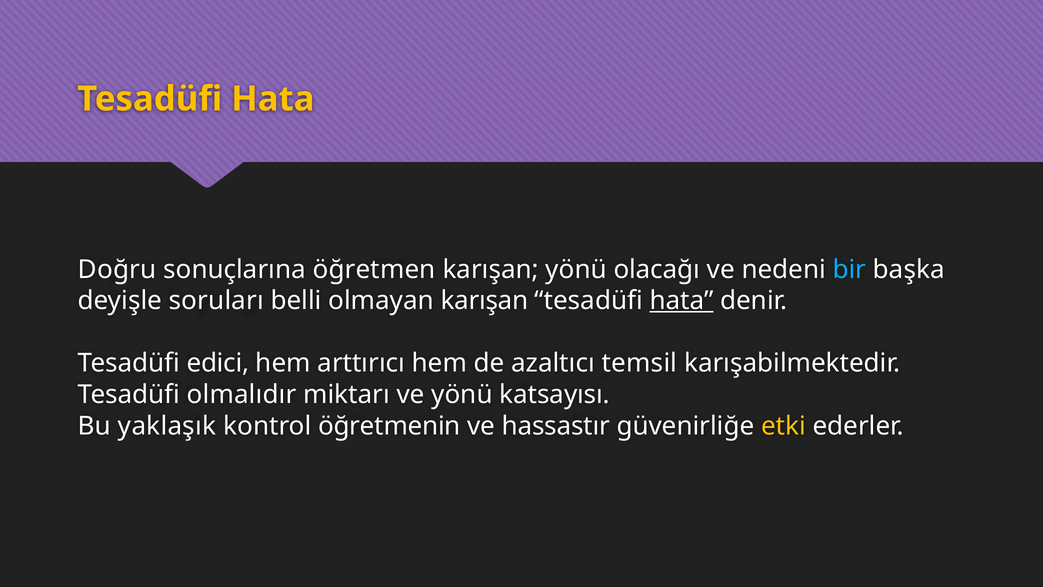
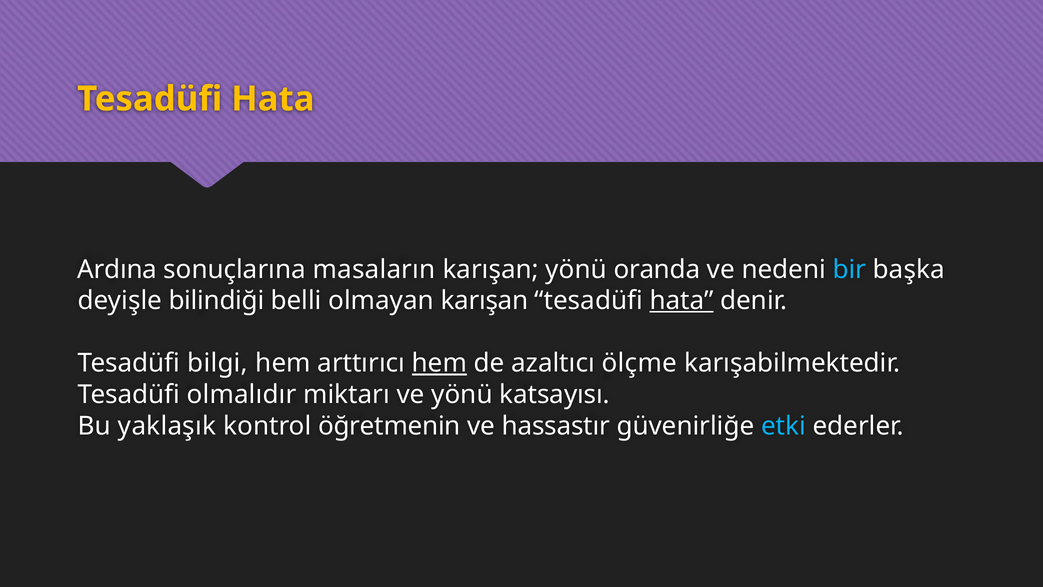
Doğru: Doğru -> Ardına (117, 269)
öğretmen: öğretmen -> masaların (374, 269)
olacağı: olacağı -> oranda (657, 269)
soruları: soruları -> bilindiği (217, 301)
edici: edici -> bilgi (218, 363)
hem underline: none -> present (439, 363)
temsil: temsil -> ölçme (639, 363)
etki colour: yellow -> light blue (784, 426)
